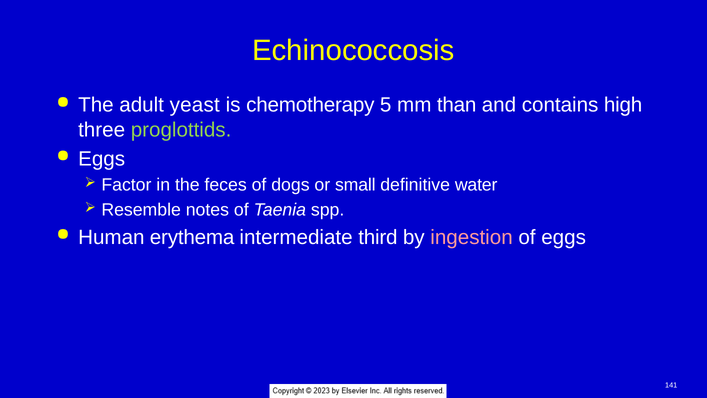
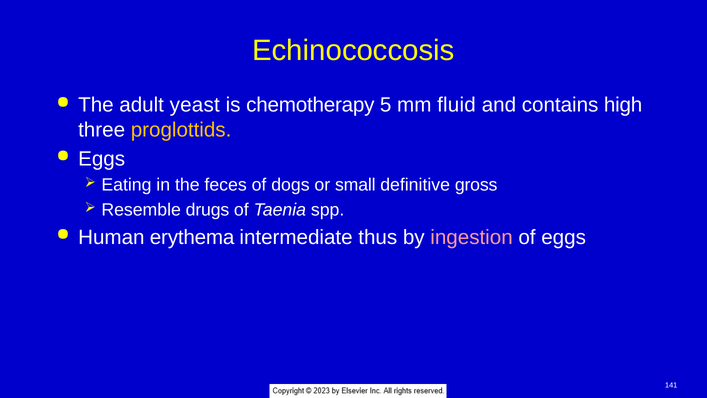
than: than -> fluid (456, 105)
proglottids colour: light green -> yellow (181, 130)
Factor: Factor -> Eating (126, 185)
water: water -> gross (476, 185)
notes: notes -> drugs (207, 210)
third: third -> thus (378, 237)
